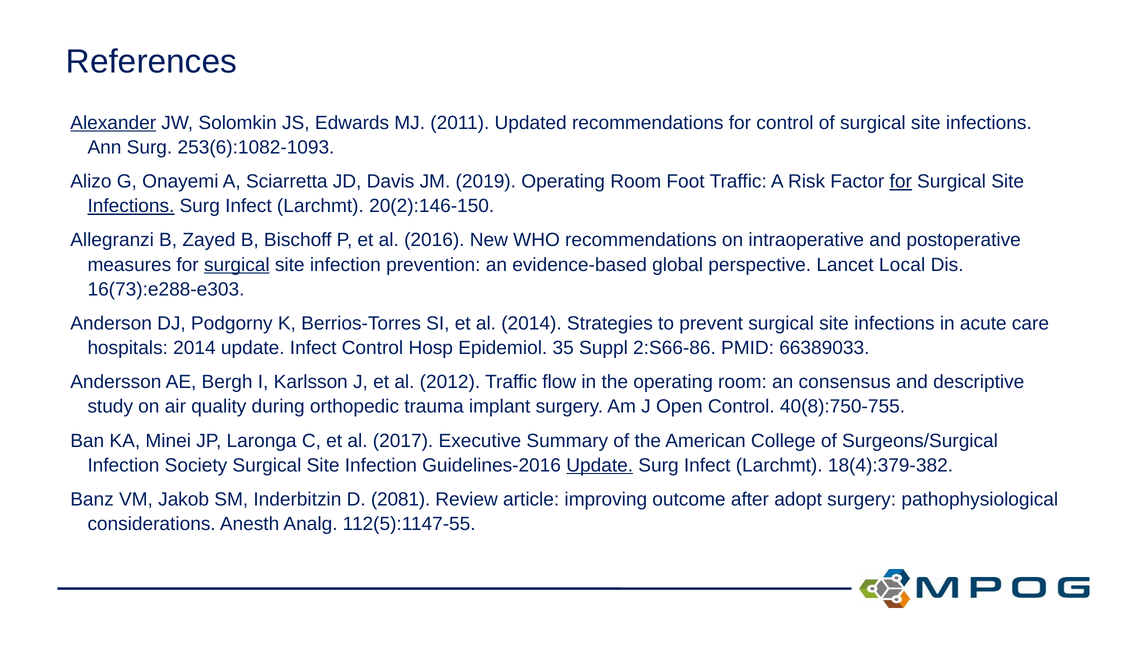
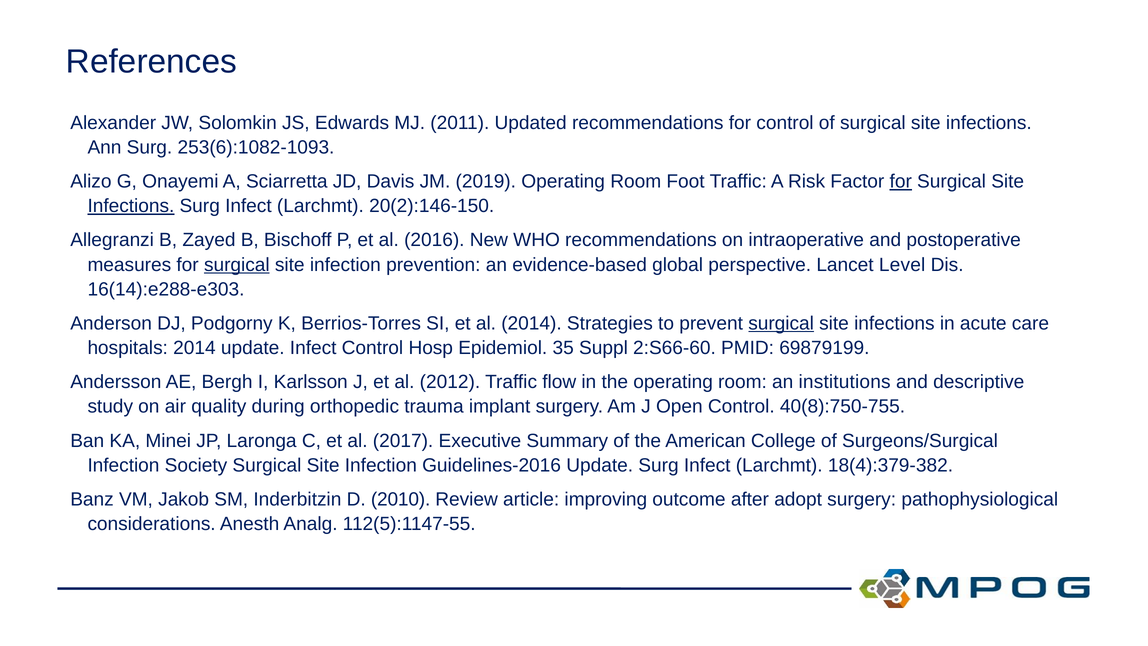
Alexander underline: present -> none (113, 123)
Local: Local -> Level (902, 265)
16(73):e288-e303: 16(73):e288-e303 -> 16(14):e288-e303 (166, 289)
surgical underline: none -> present (781, 323)
2:S66-86: 2:S66-86 -> 2:S66-60 (674, 348)
66389033: 66389033 -> 69879199 (824, 348)
consensus: consensus -> institutions (845, 382)
Update underline: present -> none (600, 465)
2081: 2081 -> 2010 (401, 499)
